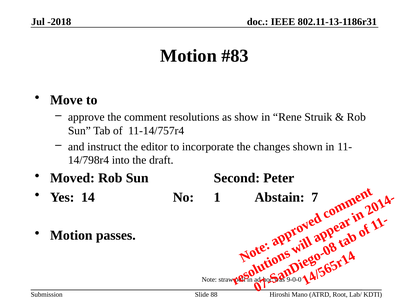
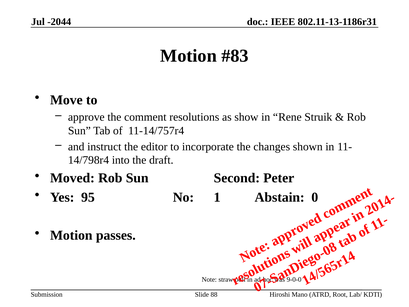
-2018: -2018 -> -2044 (59, 22)
14: 14 -> 95 (88, 197)
Abstain 7: 7 -> 0 (315, 197)
